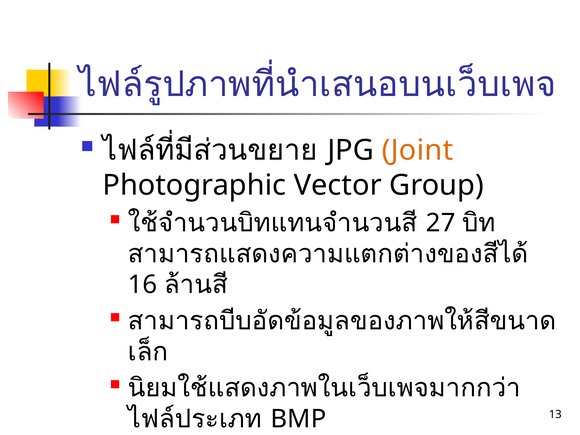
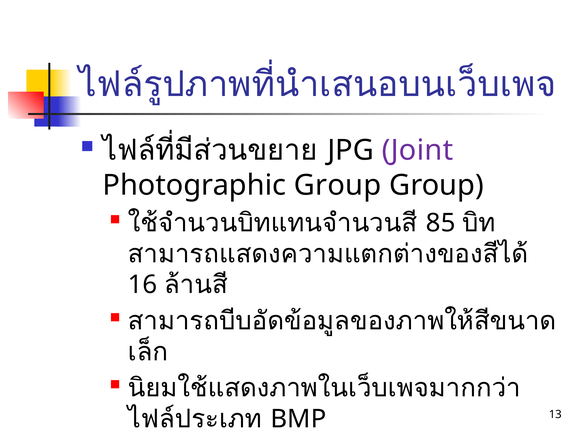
Joint colour: orange -> purple (418, 150)
Photographic Vector: Vector -> Group (338, 185)
27: 27 -> 85 (441, 223)
